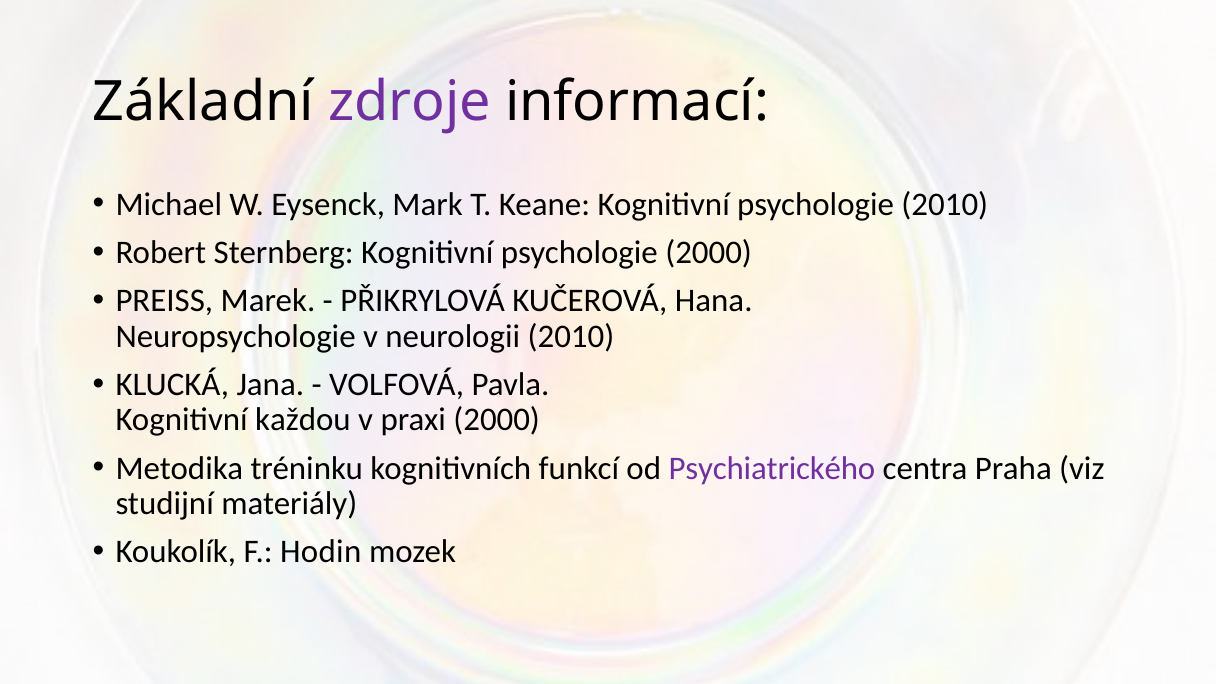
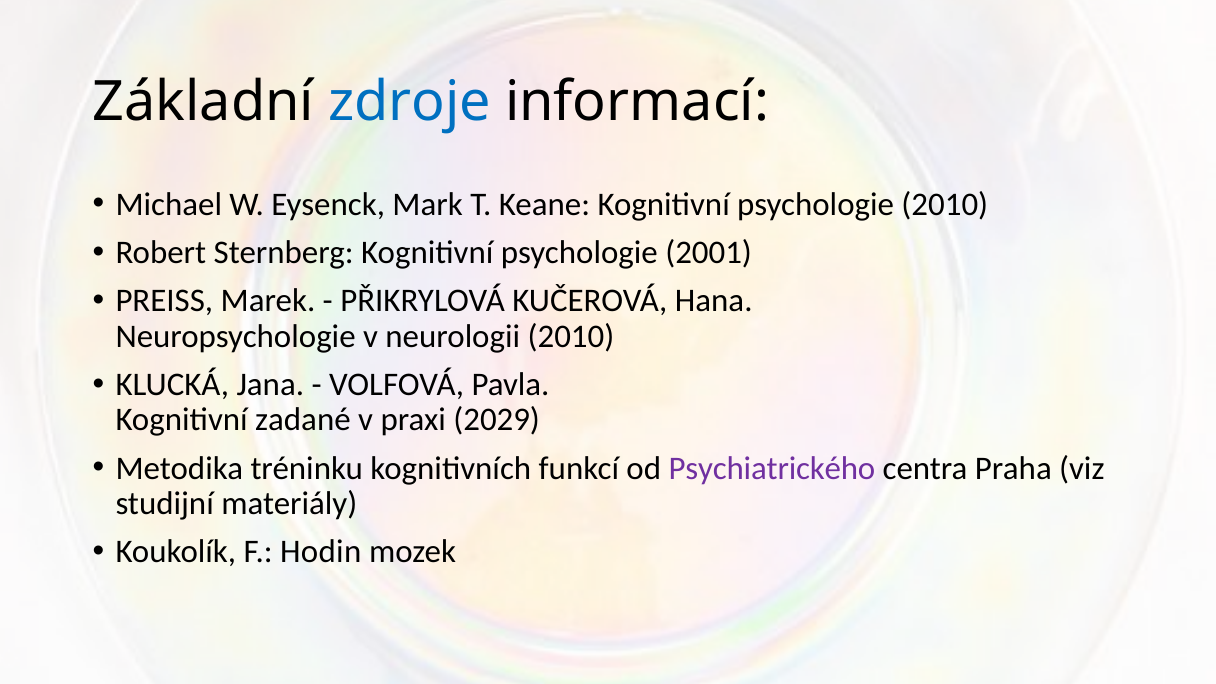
zdroje colour: purple -> blue (410, 102)
psychologie 2000: 2000 -> 2001 (709, 252)
každou: každou -> zadané (303, 420)
praxi 2000: 2000 -> 2029 (497, 420)
